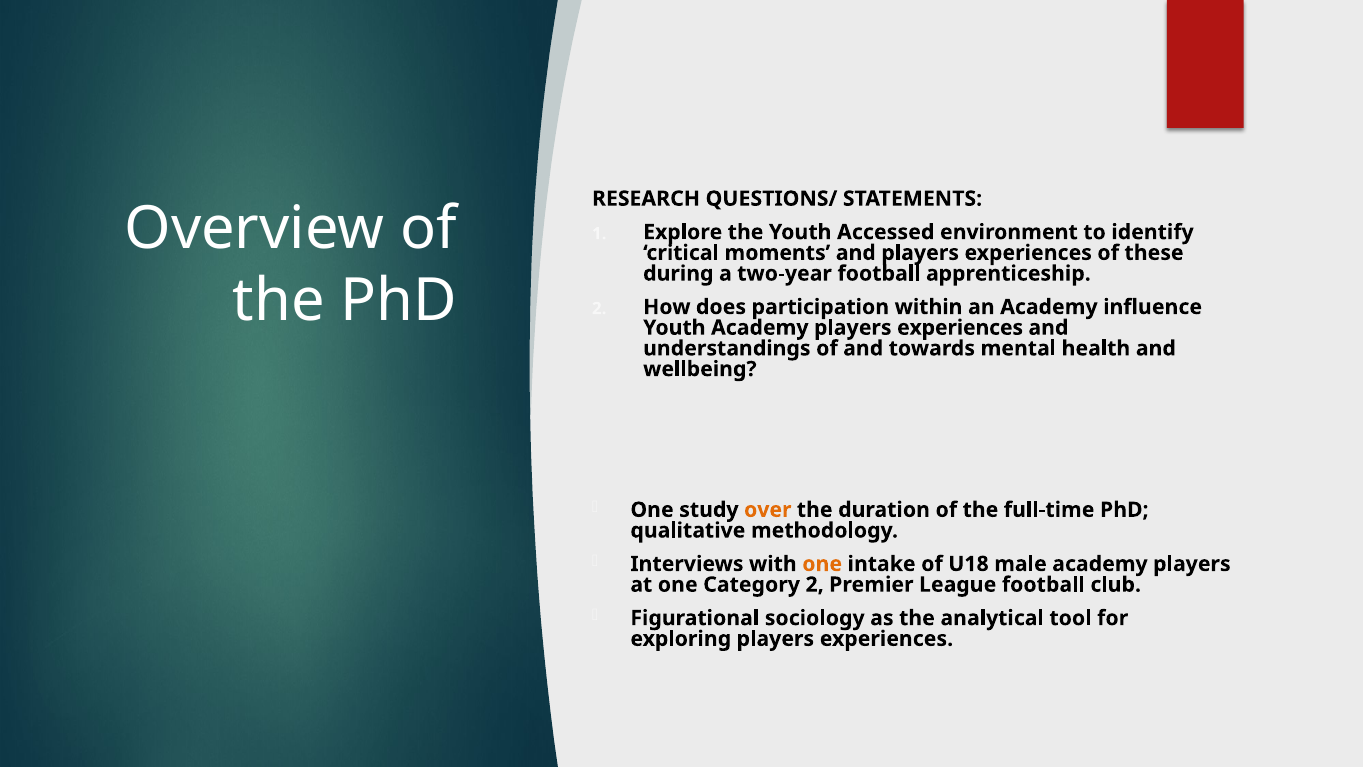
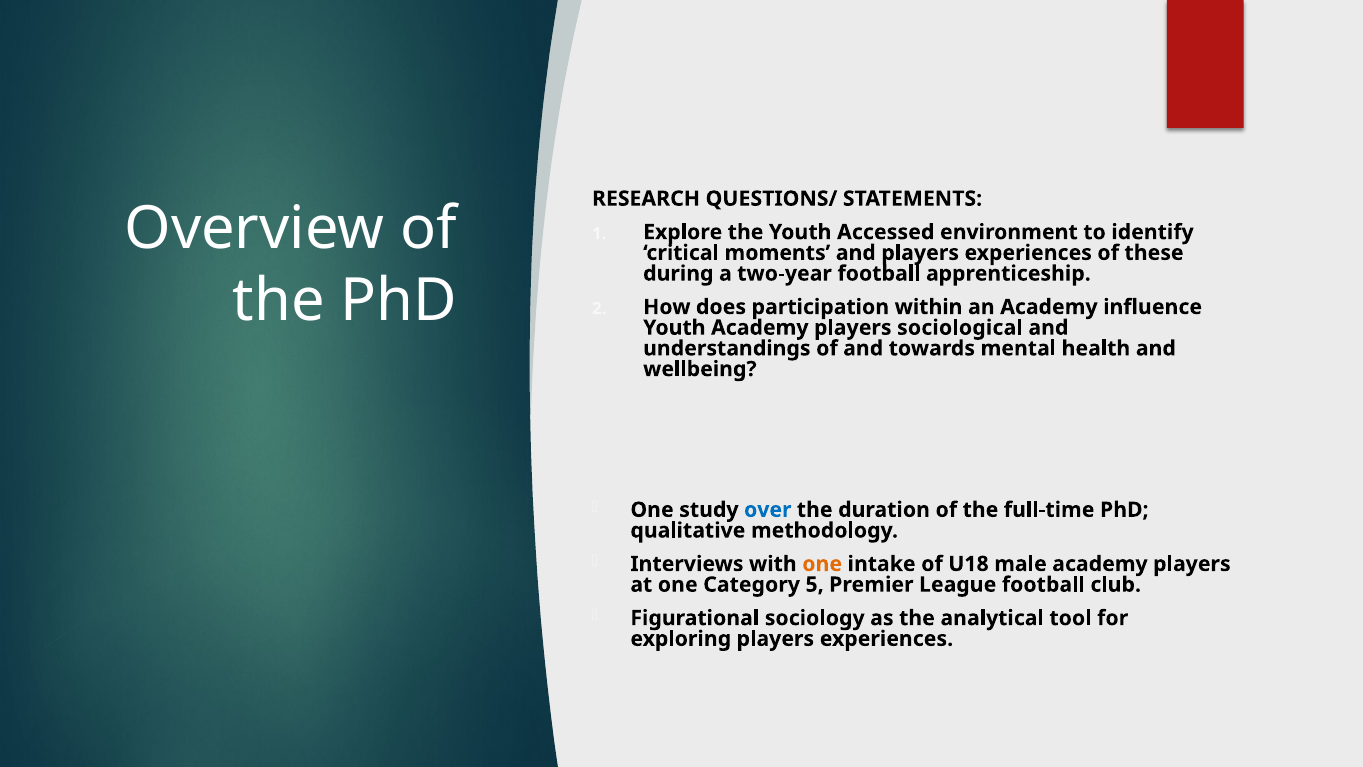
Academy players experiences: experiences -> sociological (960, 328)
over colour: orange -> blue (768, 510)
Category 2: 2 -> 5 (815, 584)
